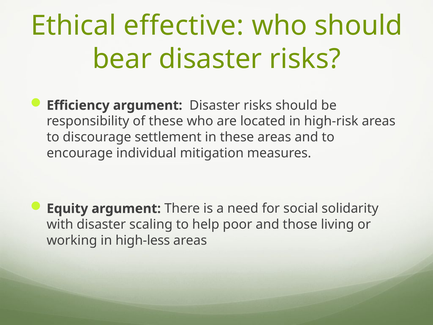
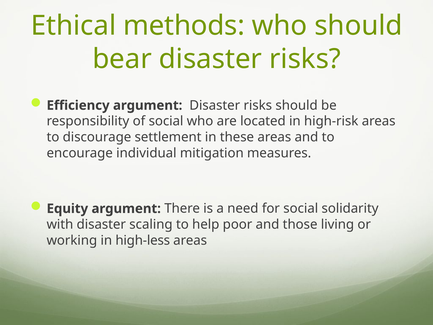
effective: effective -> methods (184, 26)
of these: these -> social (166, 121)
